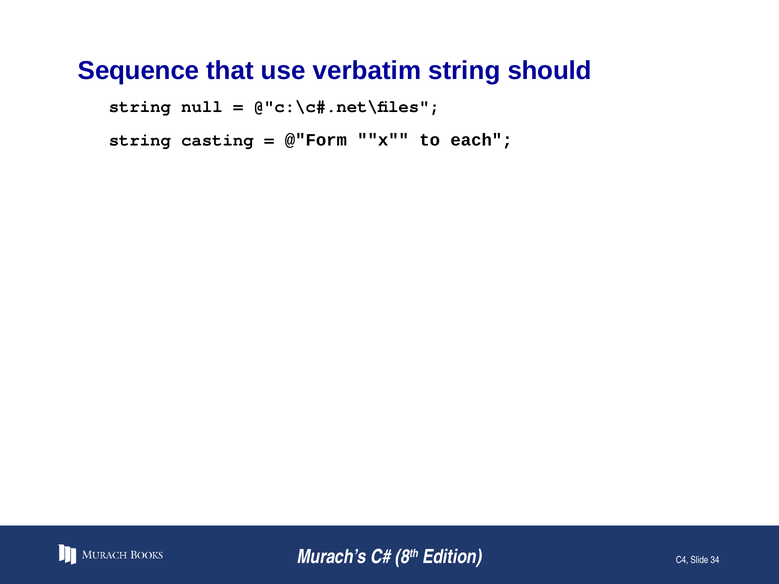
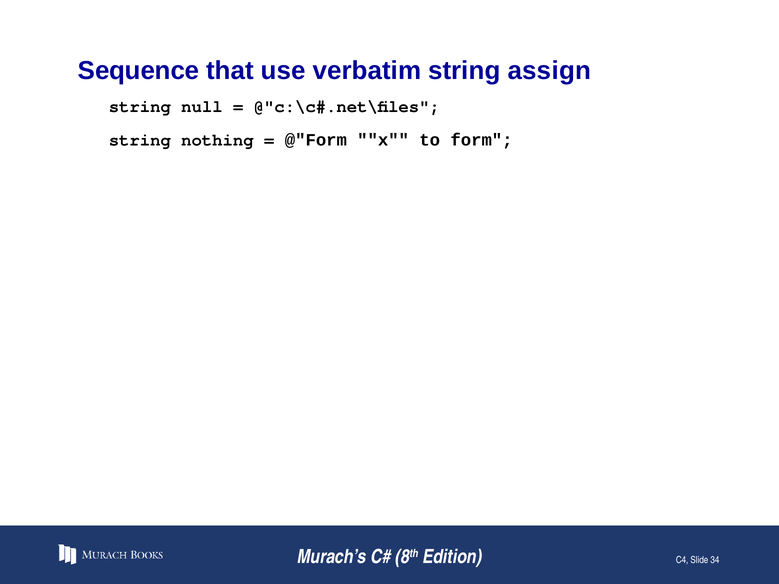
should: should -> assign (549, 71)
casting: casting -> nothing (217, 140)
each: each -> form (482, 140)
